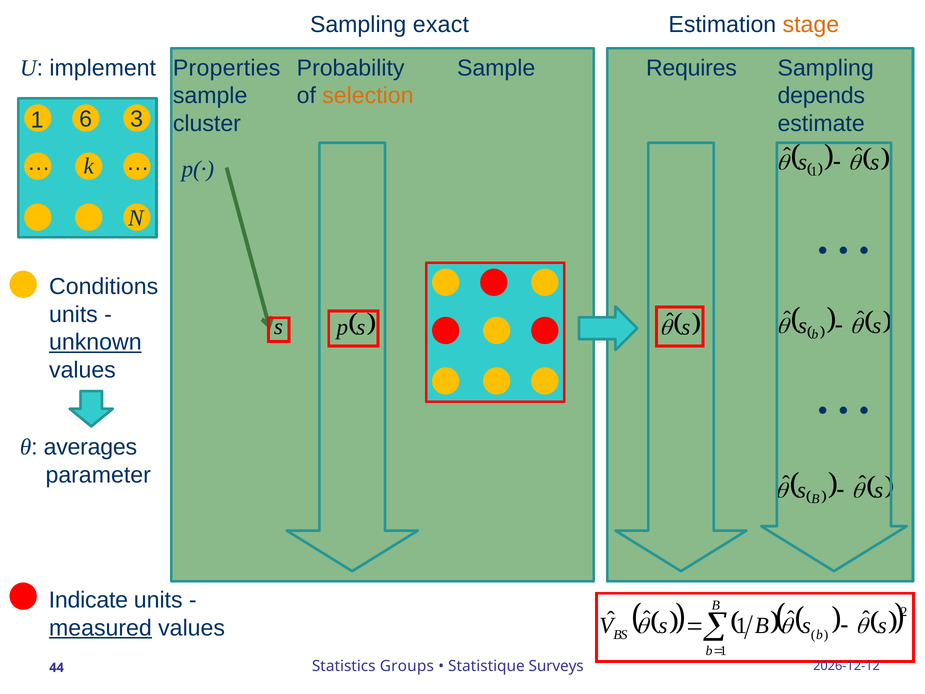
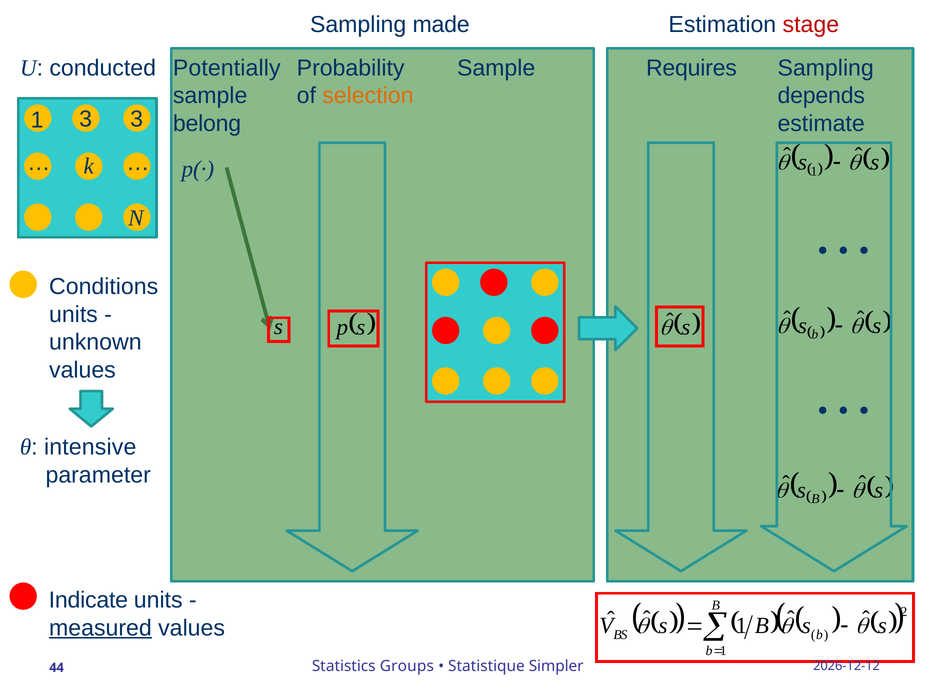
exact: exact -> made (441, 25)
stage colour: orange -> red (811, 25)
implement: implement -> conducted (103, 68)
Properties: Properties -> Potentially (227, 68)
1 6: 6 -> 3 (86, 119)
cluster: cluster -> belong (207, 124)
unknown underline: present -> none (95, 342)
averages: averages -> intensive (90, 447)
Surveys: Surveys -> Simpler (556, 666)
